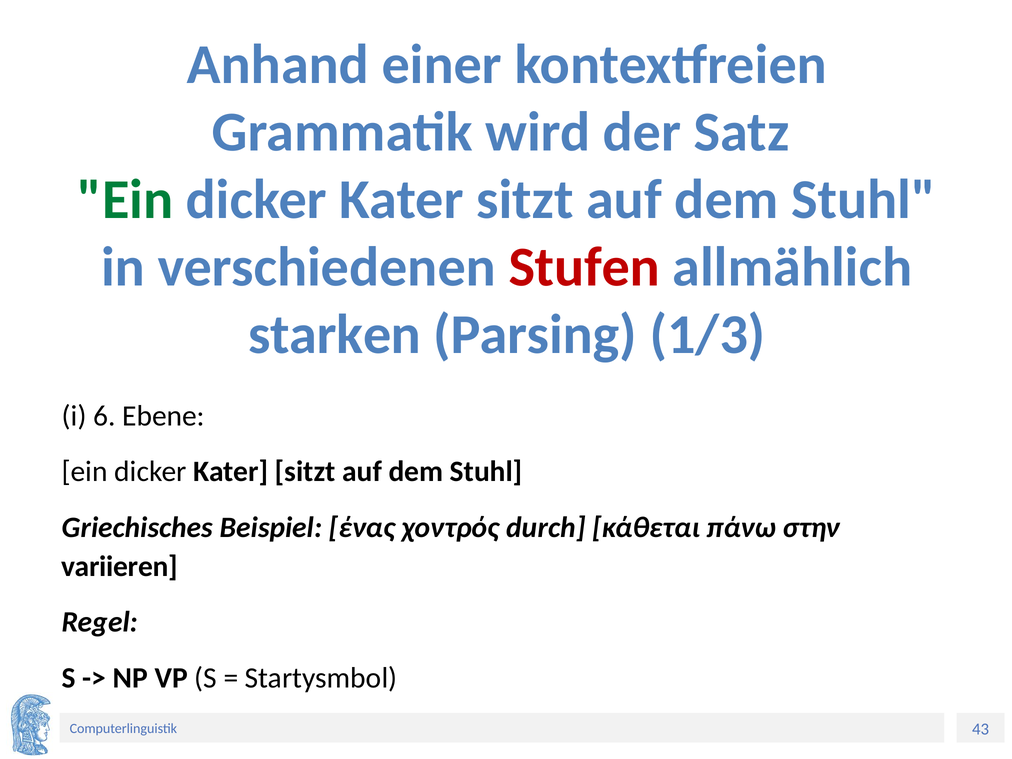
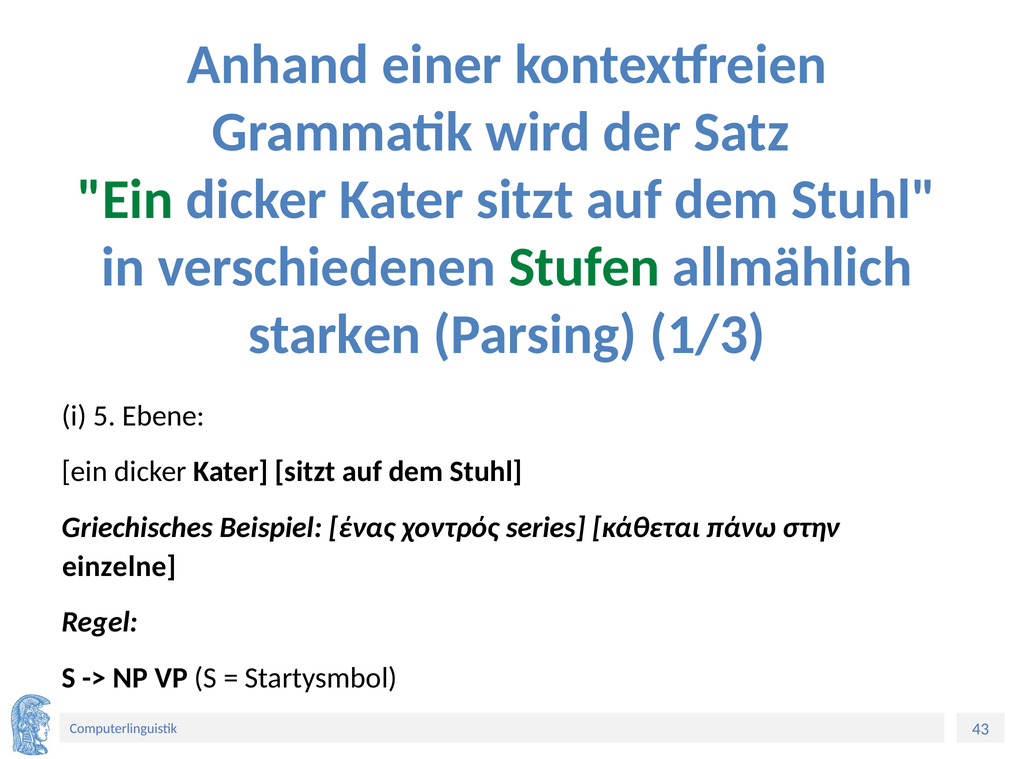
Stufen colour: red -> green (584, 267)
6: 6 -> 5 (104, 416)
durch: durch -> series (546, 527)
variieren: variieren -> einzelne (119, 566)
